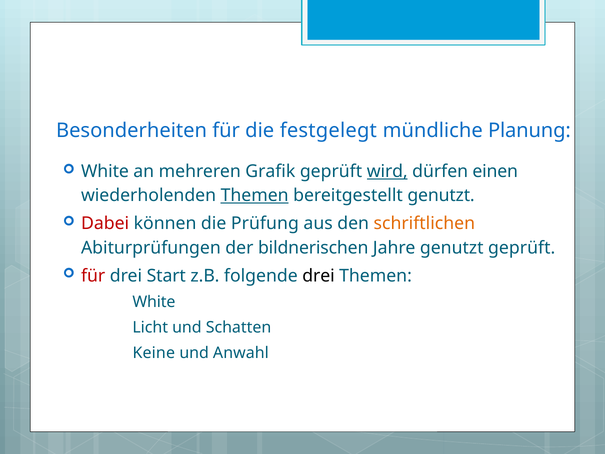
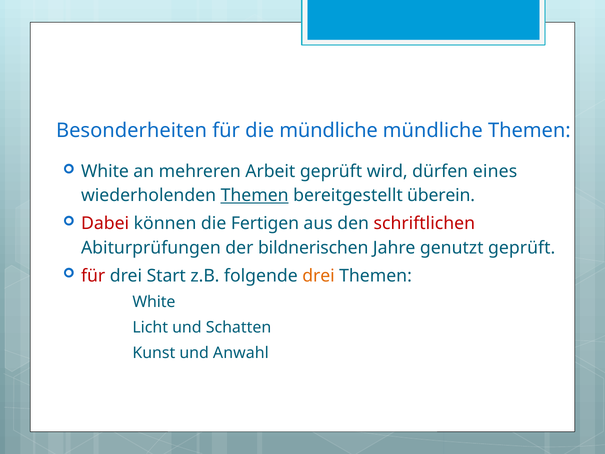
die festgelegt: festgelegt -> mündliche (329, 131)
mündliche Planung: Planung -> Themen (529, 131)
Grafik: Grafik -> Arbeit (270, 171)
wird underline: present -> none (387, 171)
einen: einen -> eines (495, 171)
bereitgestellt genutzt: genutzt -> überein (441, 195)
Prüfung: Prüfung -> Fertigen (265, 224)
schriftlichen colour: orange -> red (424, 224)
drei colour: black -> orange (319, 276)
Keine: Keine -> Kunst (154, 353)
